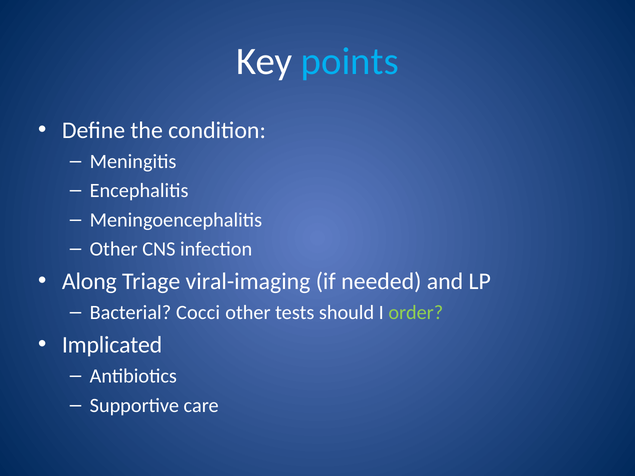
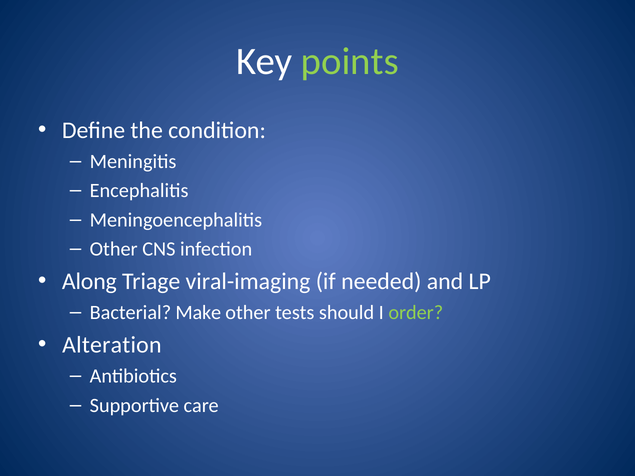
points colour: light blue -> light green (350, 61)
Cocci: Cocci -> Make (198, 313)
Implicated: Implicated -> Alteration (112, 345)
